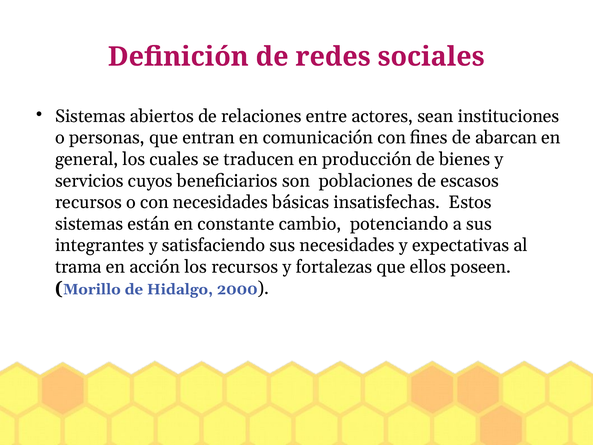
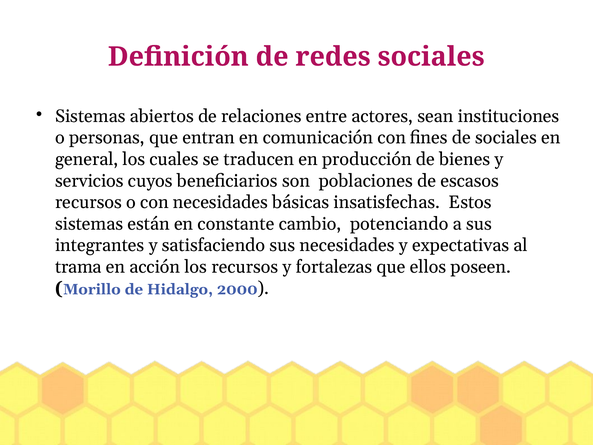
de abarcan: abarcan -> sociales (506, 138)
